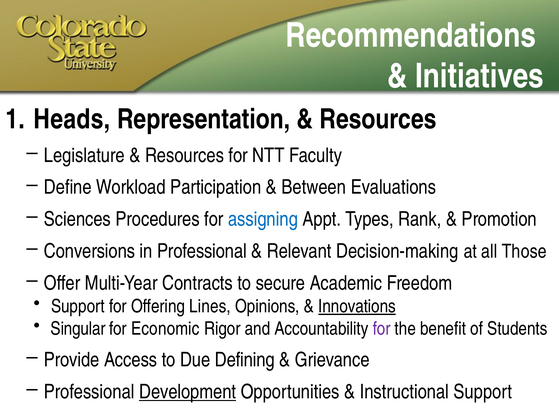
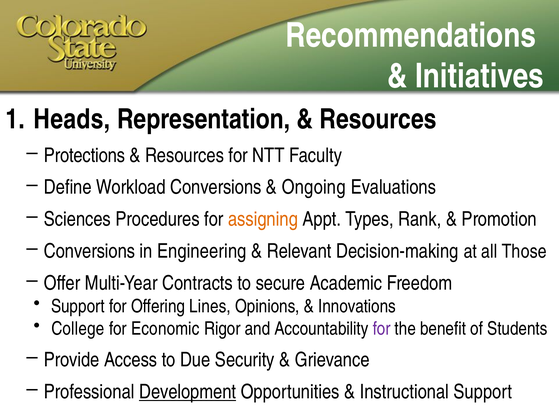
Legislature: Legislature -> Protections (84, 155)
Workload Participation: Participation -> Conversions (216, 187)
Between: Between -> Ongoing (314, 187)
assigning colour: blue -> orange (263, 219)
in Professional: Professional -> Engineering (202, 251)
Innovations underline: present -> none (357, 307)
Singular: Singular -> College (78, 329)
Defining: Defining -> Security (245, 360)
